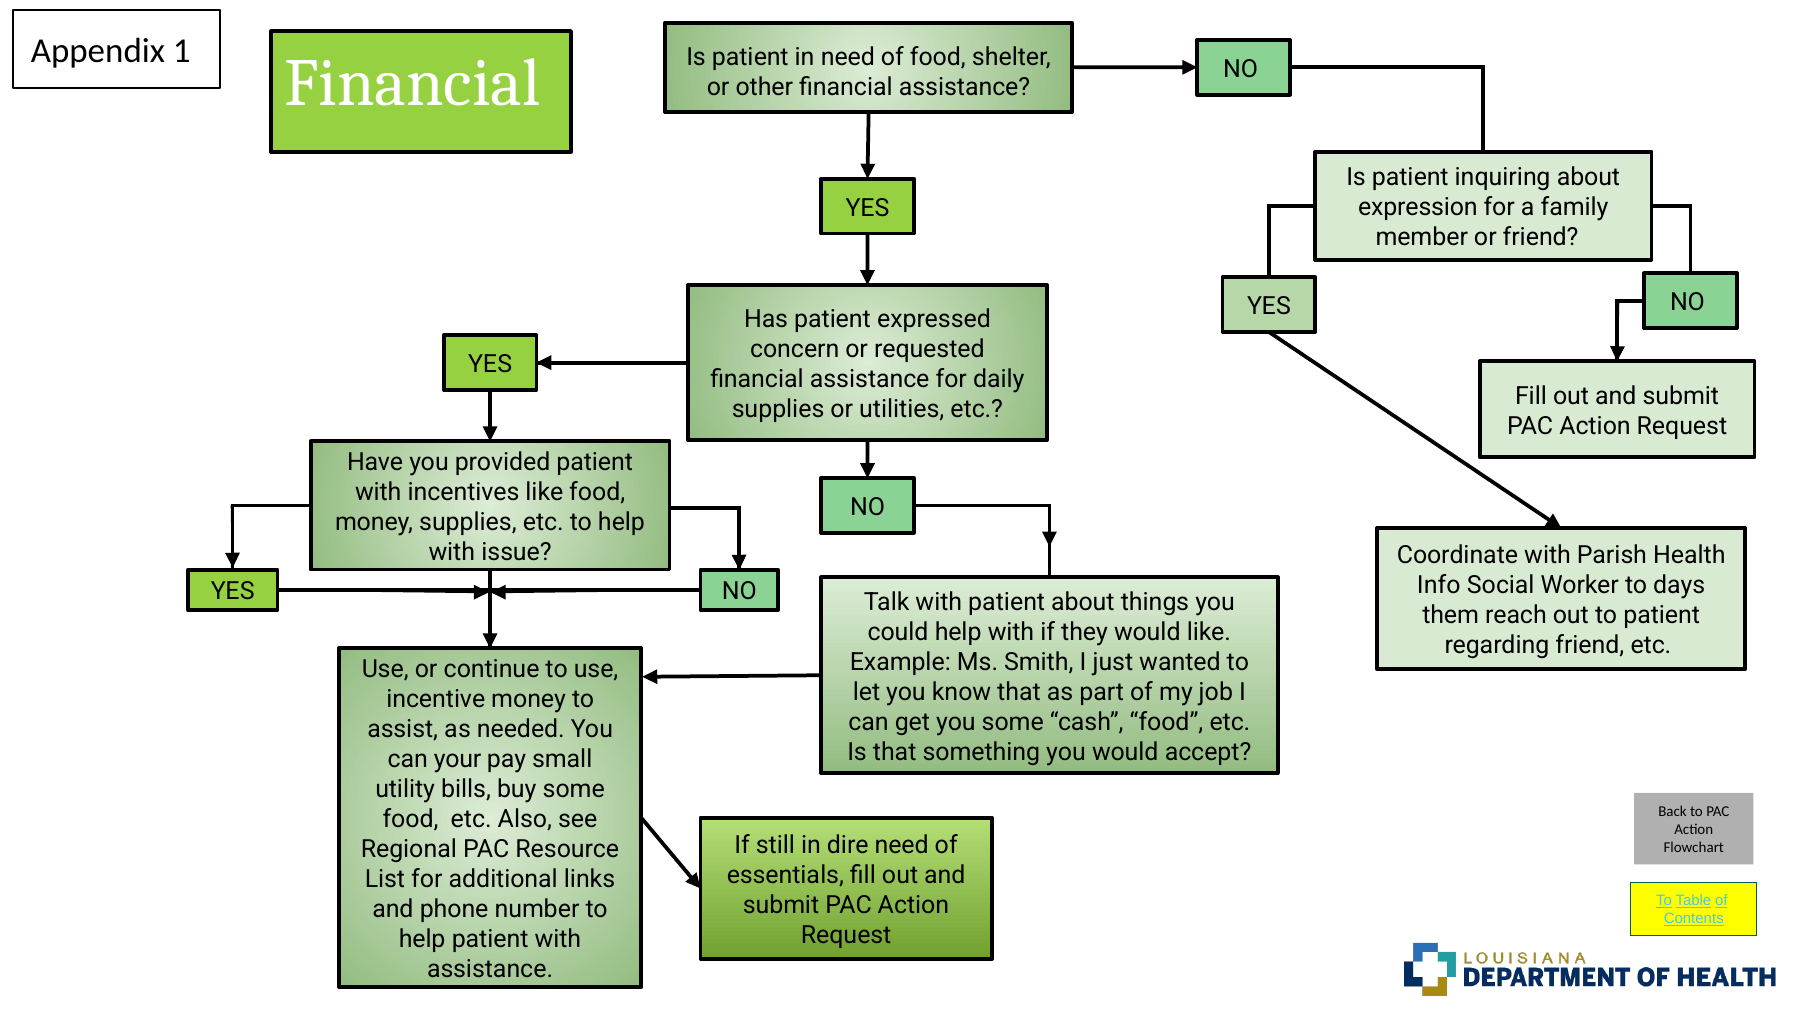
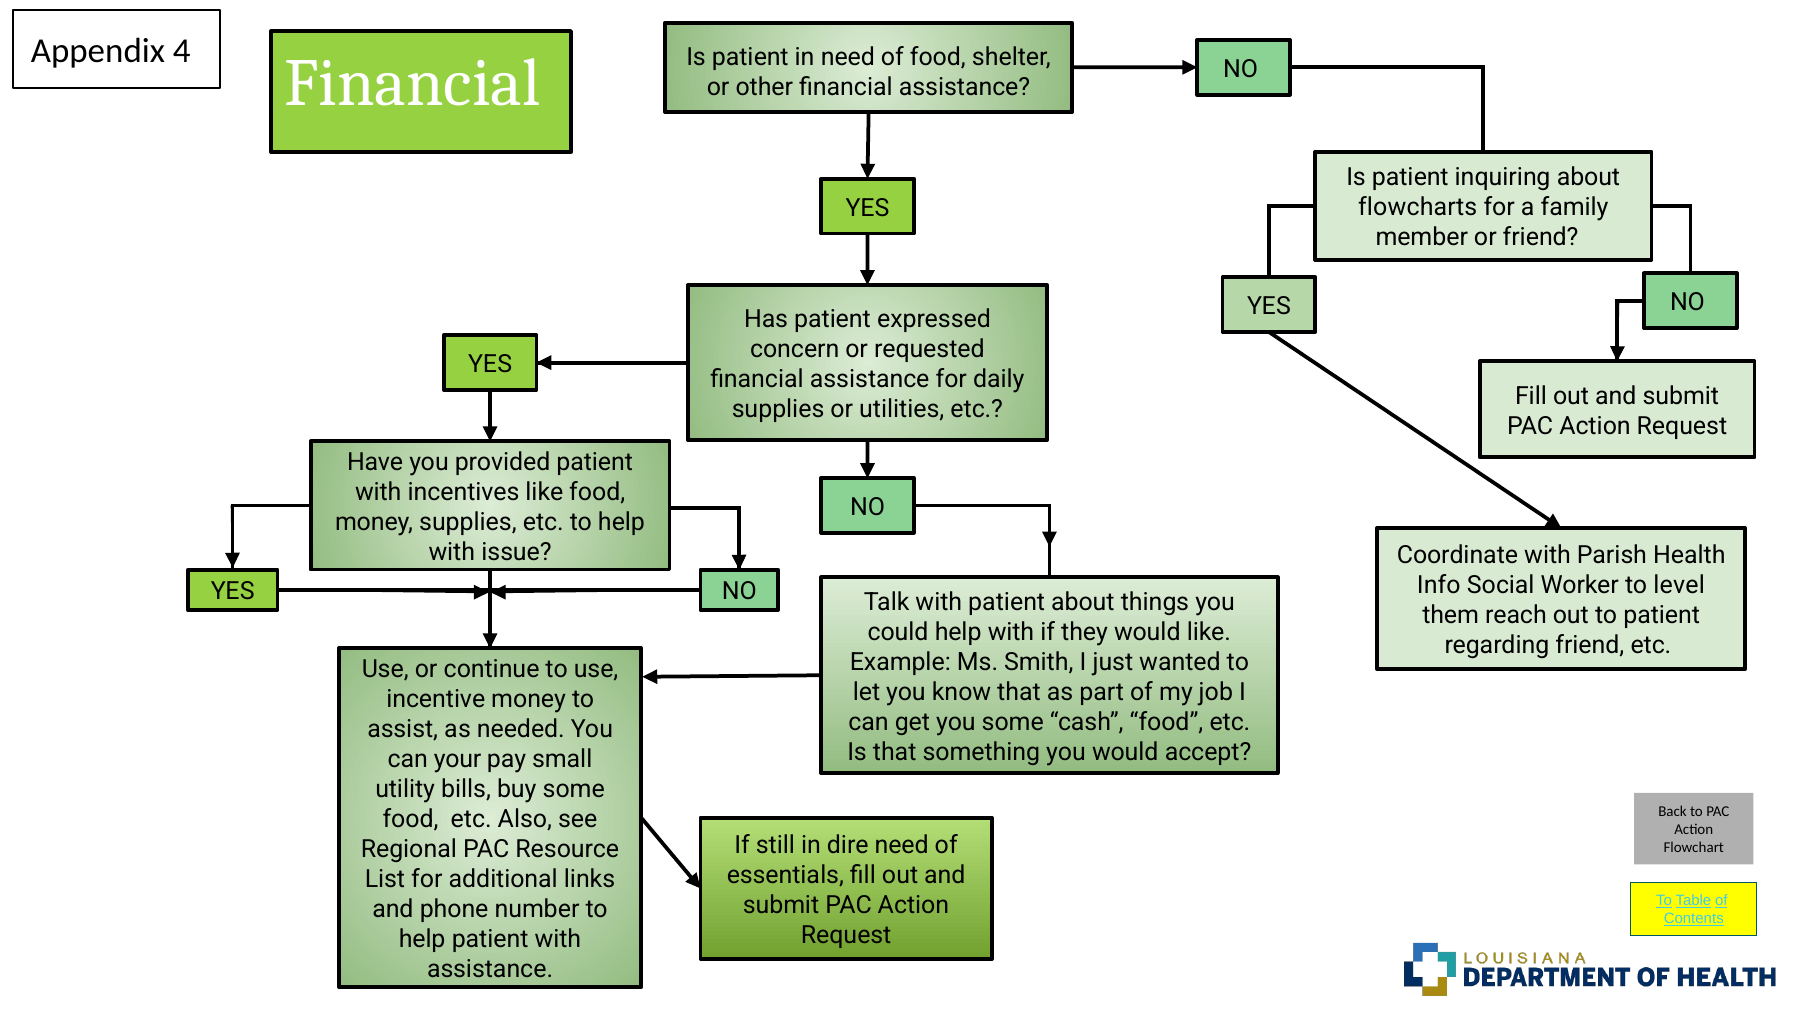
1: 1 -> 4 (182, 51)
expression: expression -> flowcharts (1418, 208)
days: days -> level (1679, 585)
